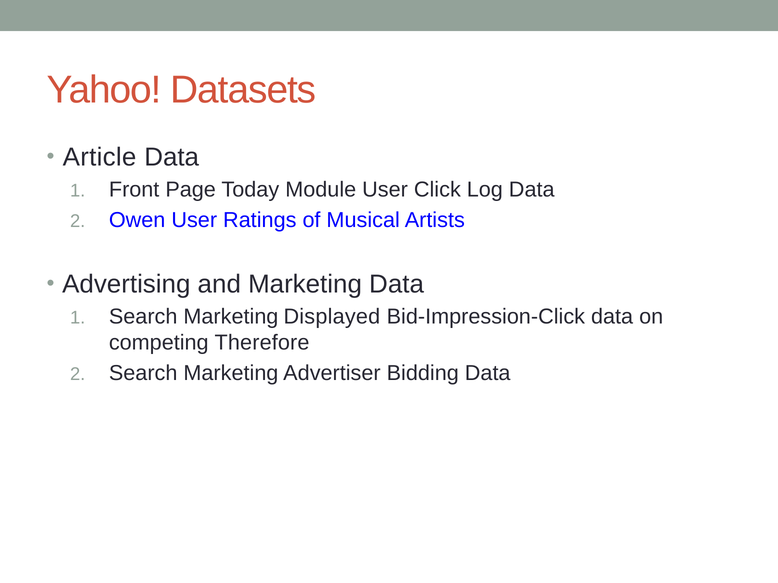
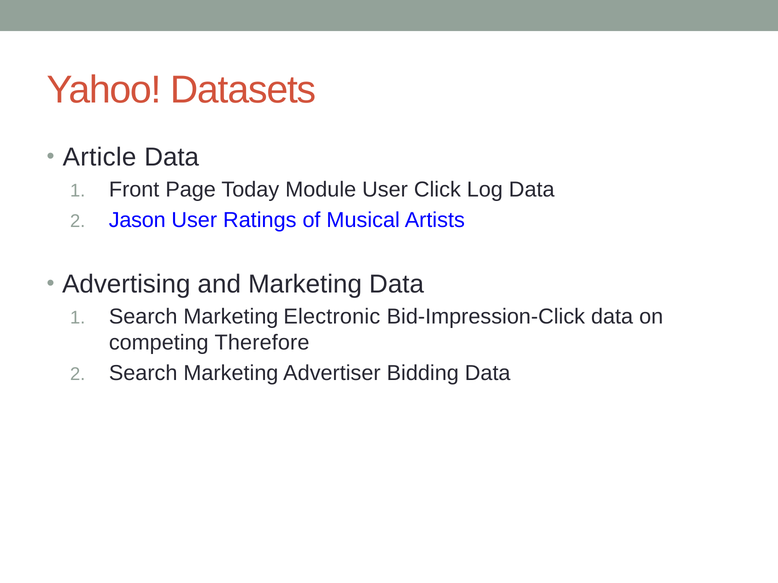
Owen: Owen -> Jason (137, 220)
Displayed: Displayed -> Electronic (332, 317)
